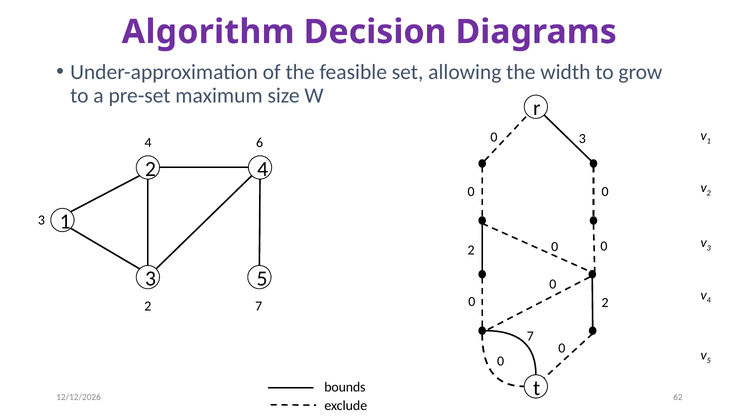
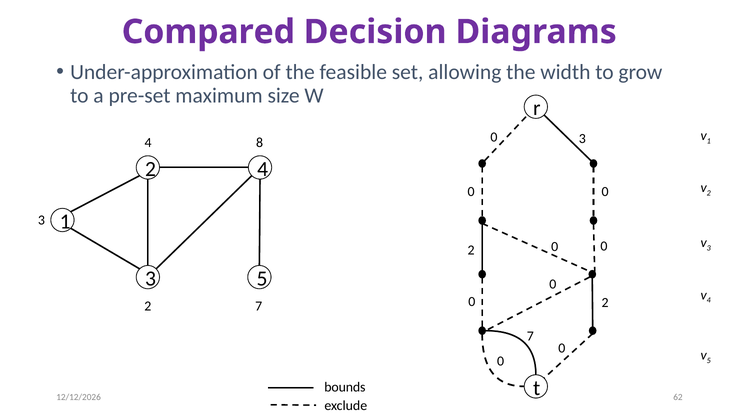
Algorithm: Algorithm -> Compared (208, 32)
6: 6 -> 8 (260, 142)
